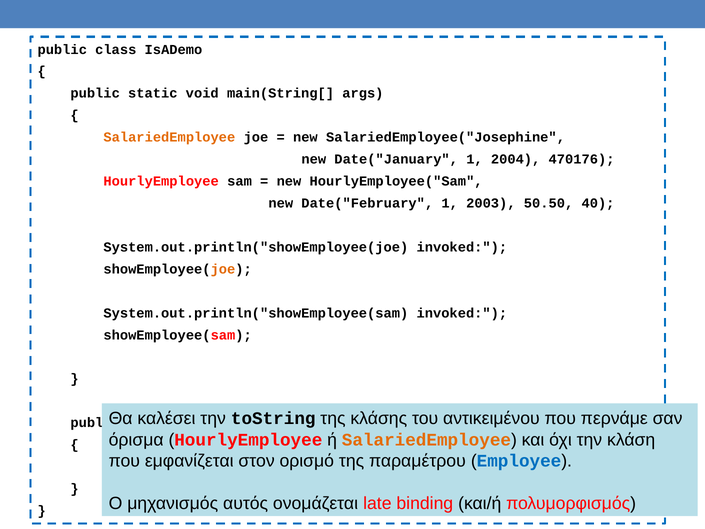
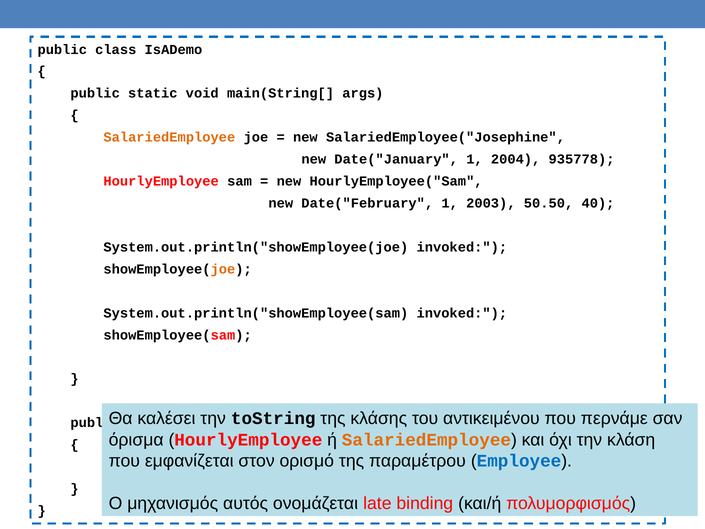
470176: 470176 -> 935778 (582, 159)
